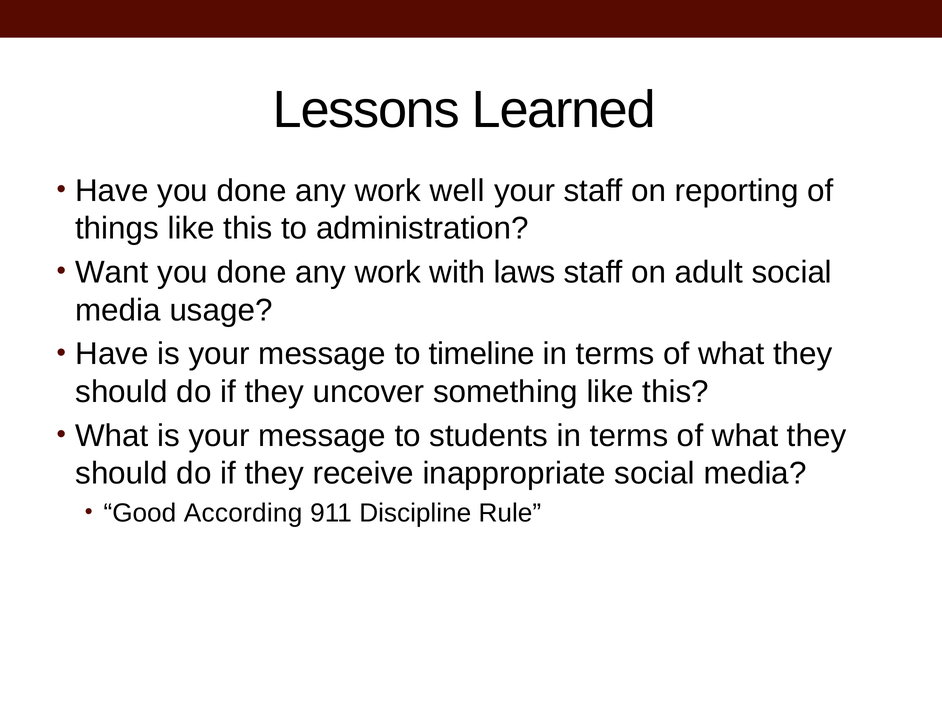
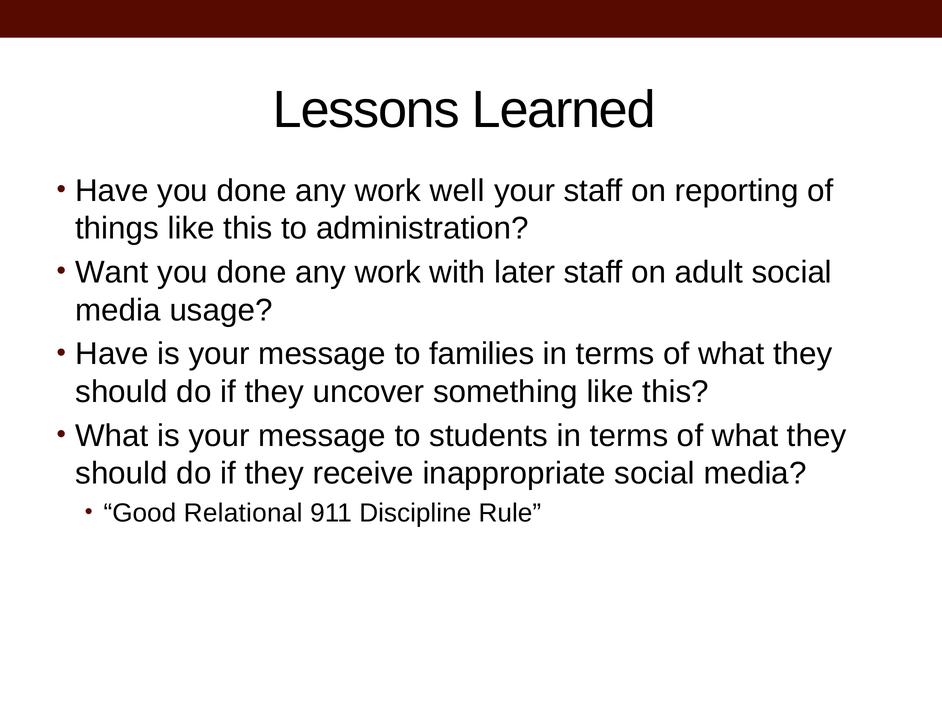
laws: laws -> later (525, 272)
timeline: timeline -> families (482, 354)
According: According -> Relational (243, 513)
